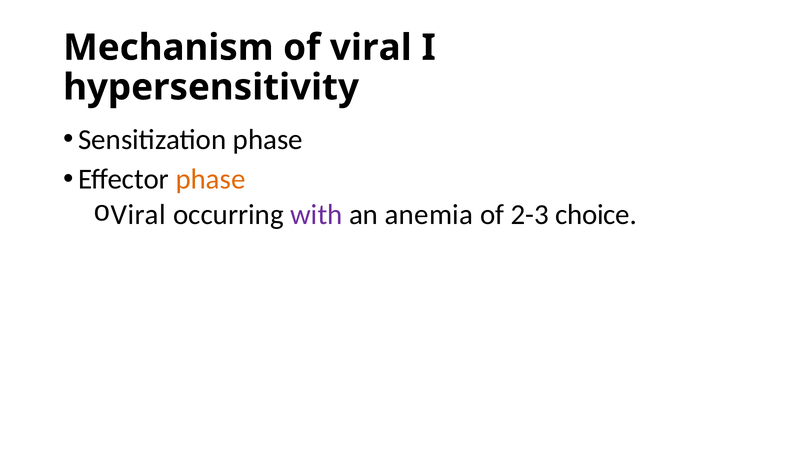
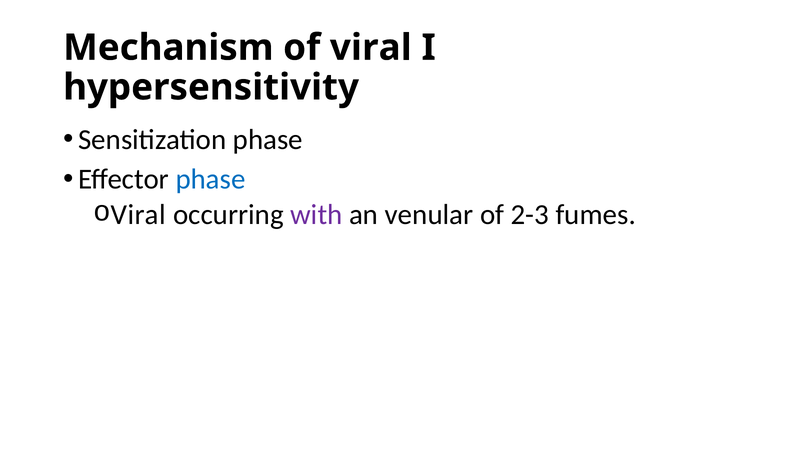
phase colour: orange -> blue (211, 179)
anemia: anemia -> venular (429, 215)
choice: choice -> fumes (596, 215)
